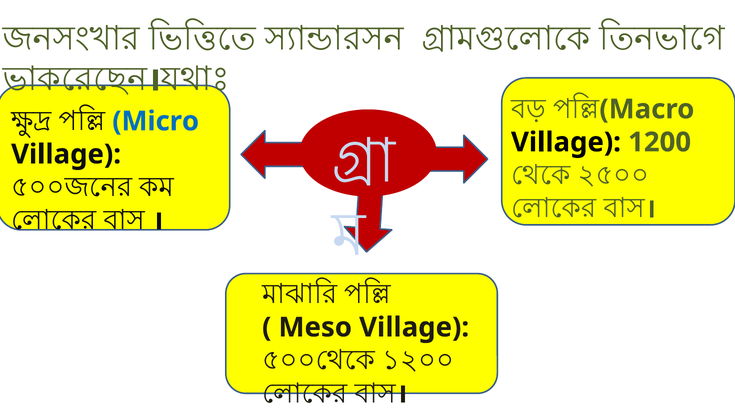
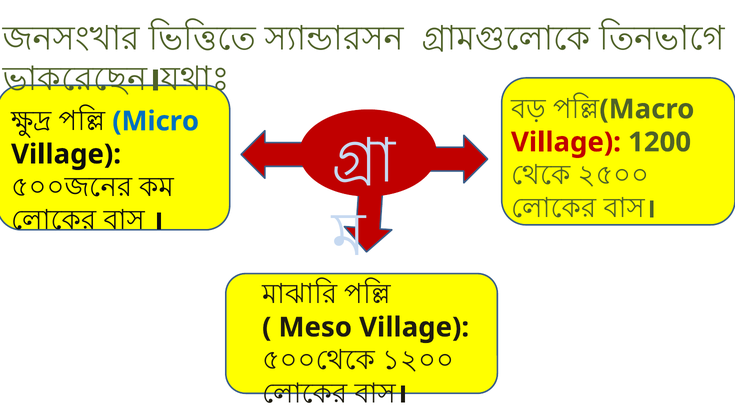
Village colour: black -> red (566, 142)
